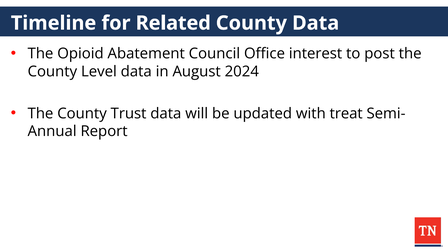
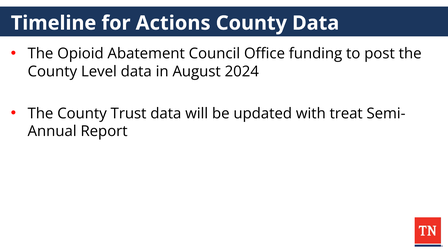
Related: Related -> Actions (173, 23)
interest: interest -> funding (316, 54)
